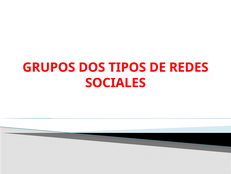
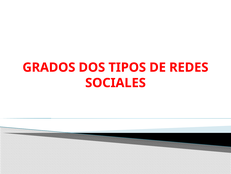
GRUPOS: GRUPOS -> GRADOS (49, 67)
